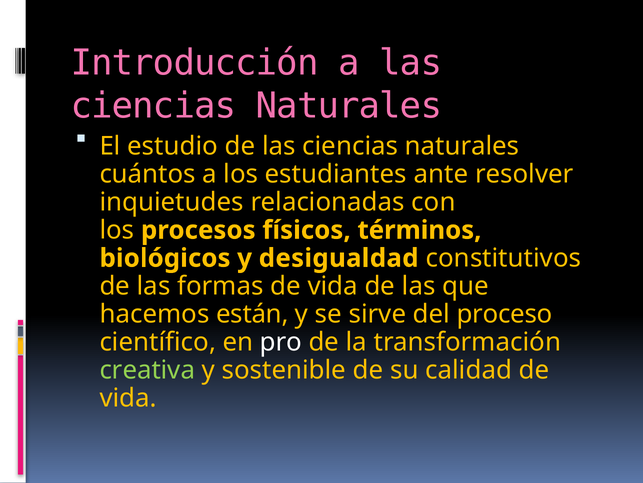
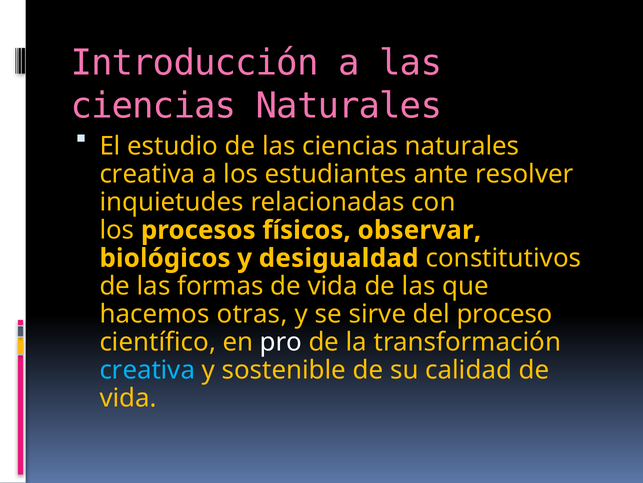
cuántos: cuántos -> creativa (148, 174)
términos: términos -> observar (419, 230)
están: están -> otras (252, 314)
creativa colour: light green -> light blue (147, 370)
